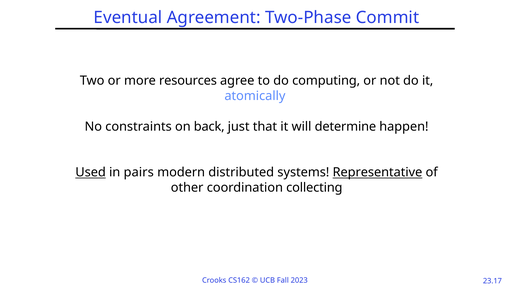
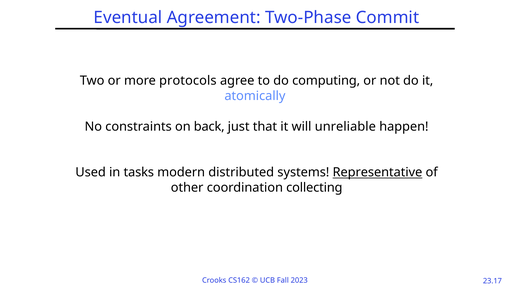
resources: resources -> protocols (188, 81)
determine: determine -> unreliable (345, 126)
Used underline: present -> none (91, 172)
pairs: pairs -> tasks (139, 172)
